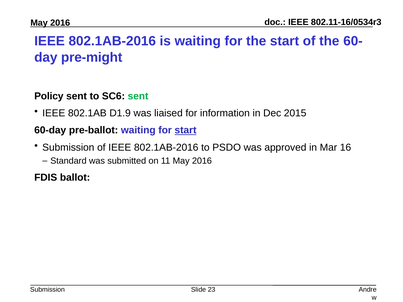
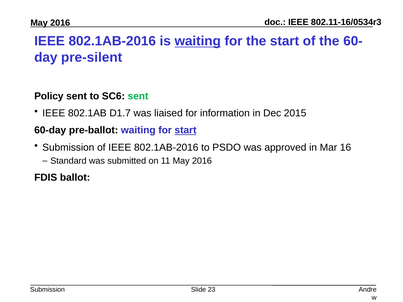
waiting underline: none -> present (198, 41)
pre-might: pre-might -> pre-silent (92, 57)
D1.9: D1.9 -> D1.7 (120, 113)
